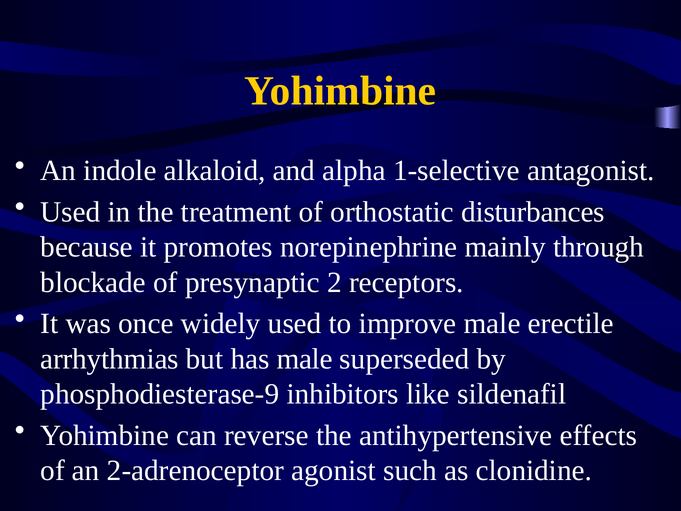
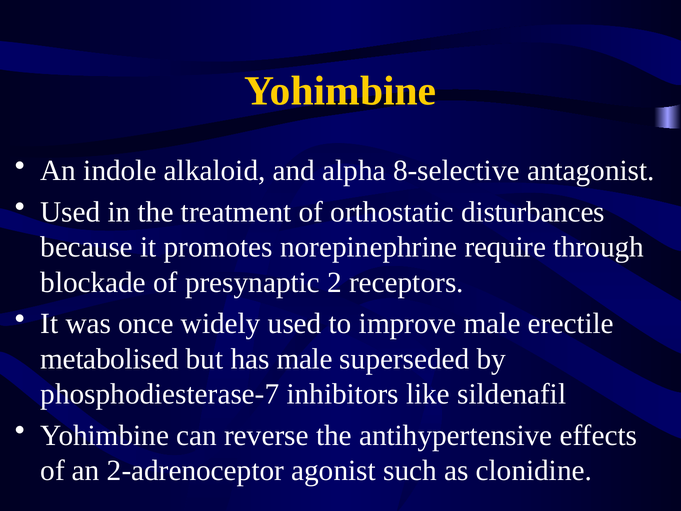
1-selective: 1-selective -> 8-selective (456, 171)
mainly: mainly -> require (505, 247)
arrhythmias: arrhythmias -> metabolised (110, 359)
phosphodiesterase-9: phosphodiesterase-9 -> phosphodiesterase-7 (160, 394)
